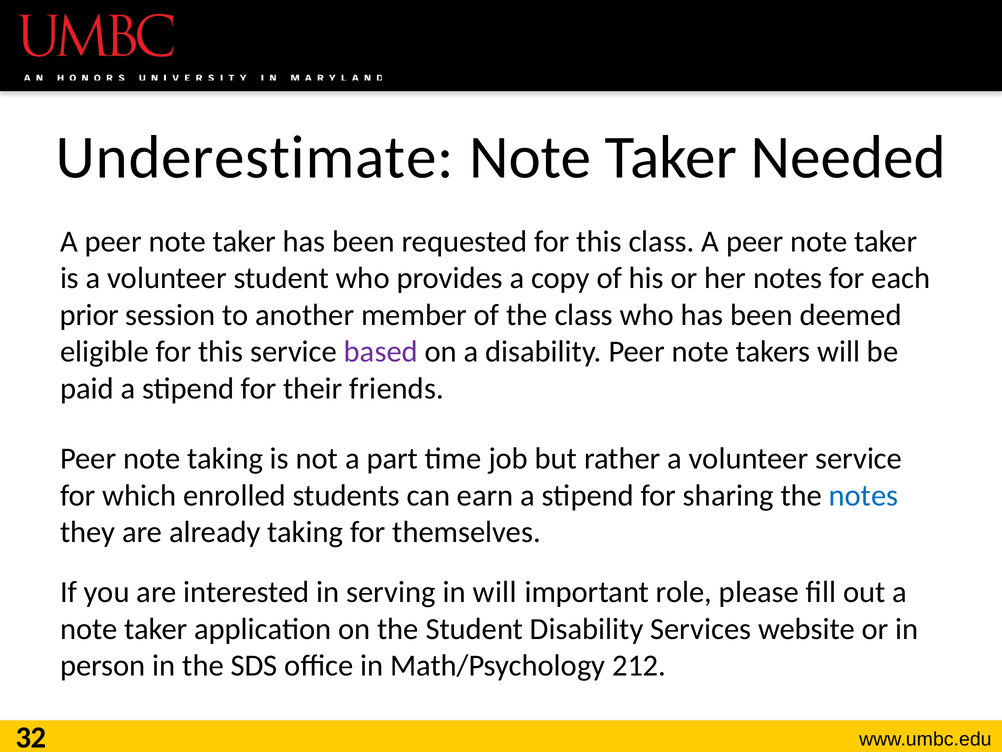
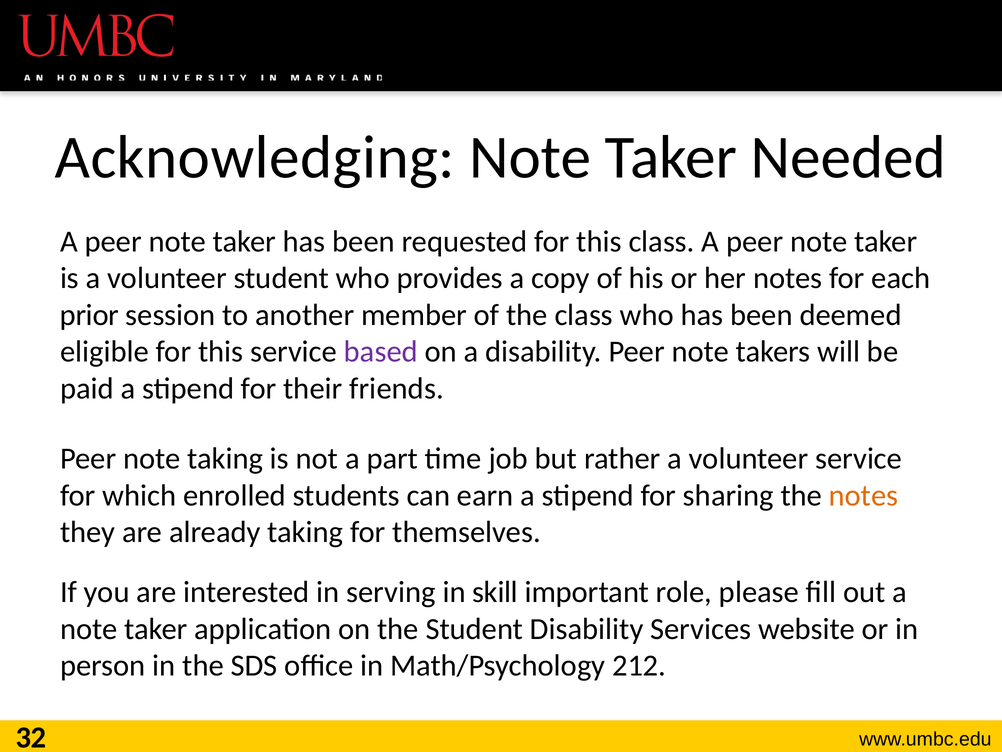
Underestimate: Underestimate -> Acknowledging (255, 157)
notes colour: blue -> orange (864, 495)
in will: will -> skill (495, 592)
